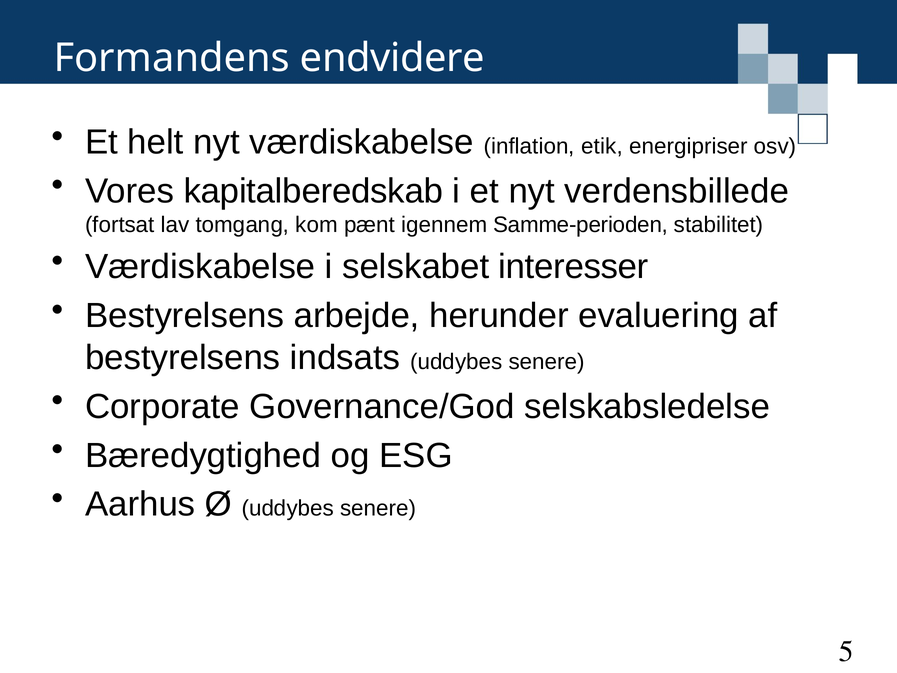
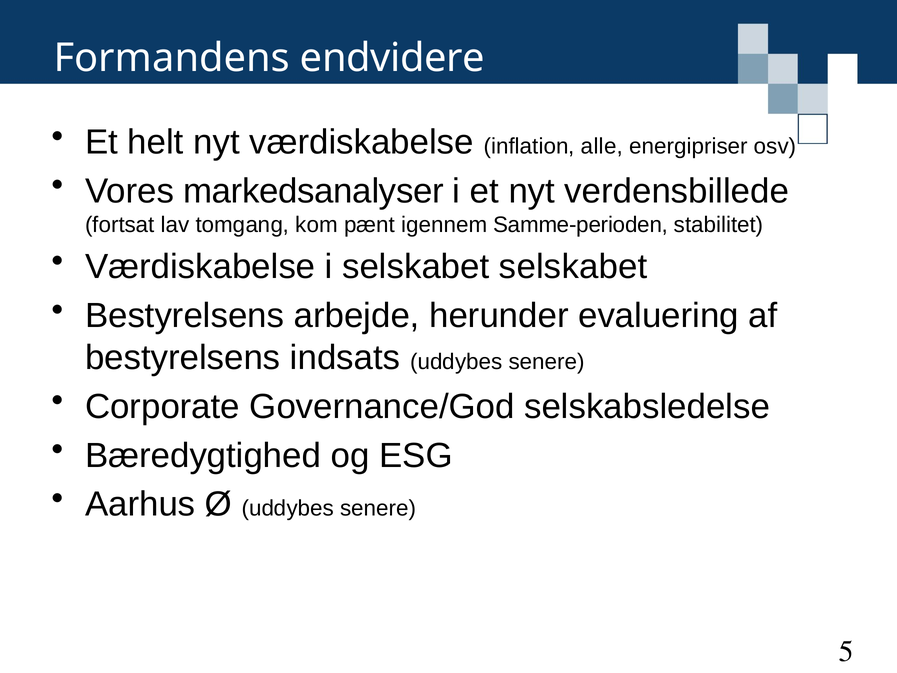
etik: etik -> alle (602, 146)
kapitalberedskab: kapitalberedskab -> markedsanalyser (313, 191)
selskabet interesser: interesser -> selskabet (573, 267)
